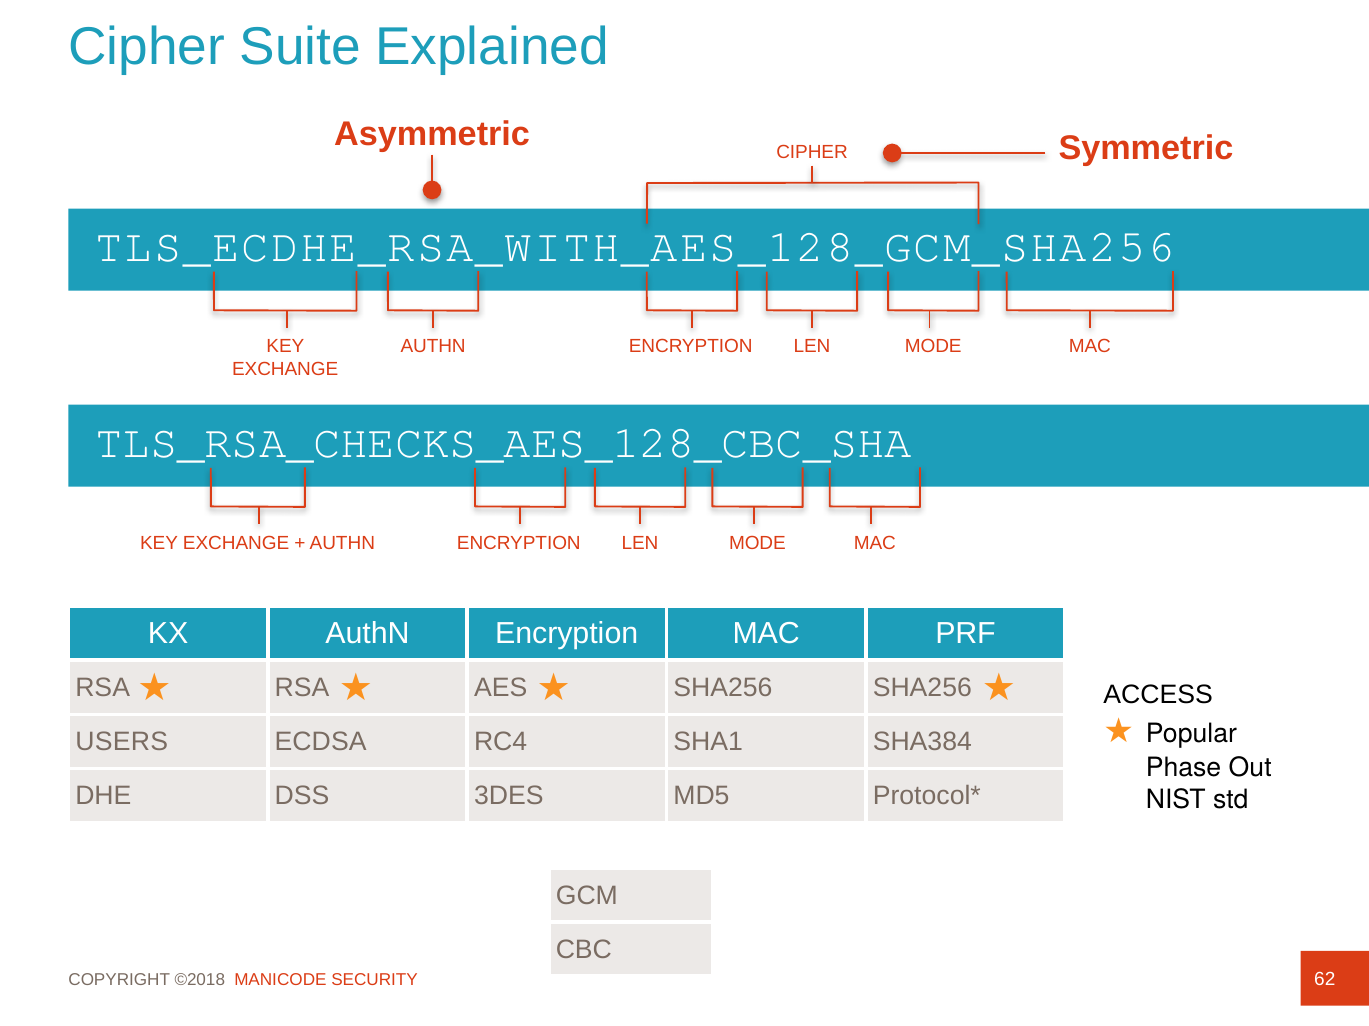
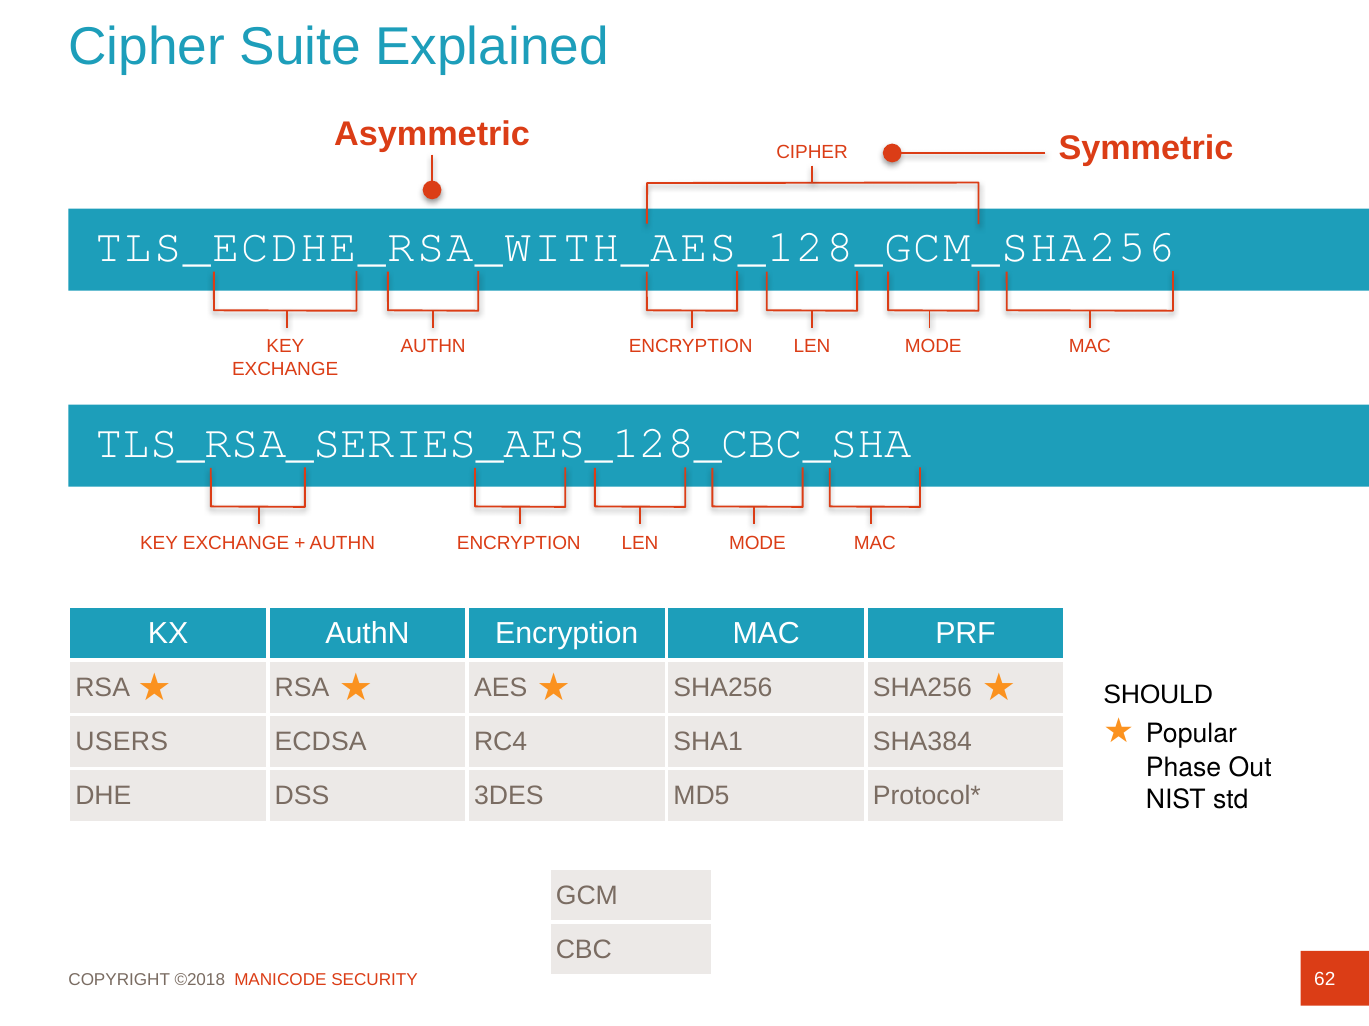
TLS_RSA_CHECKS_AES_128_CBC_SHA: TLS_RSA_CHECKS_AES_128_CBC_SHA -> TLS_RSA_SERIES_AES_128_CBC_SHA (504, 442)
ACCESS: ACCESS -> SHOULD (1158, 695)
